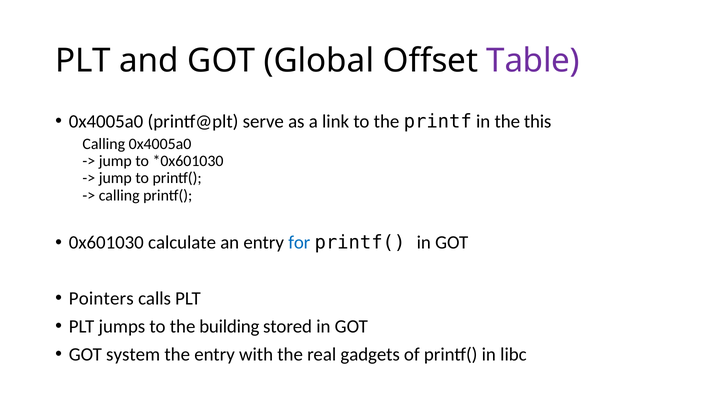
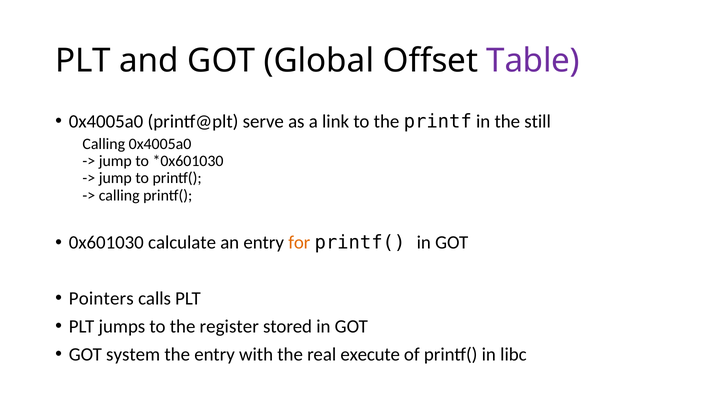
this: this -> still (538, 121)
for colour: blue -> orange (299, 242)
building: building -> register (229, 326)
gadgets: gadgets -> execute (370, 354)
